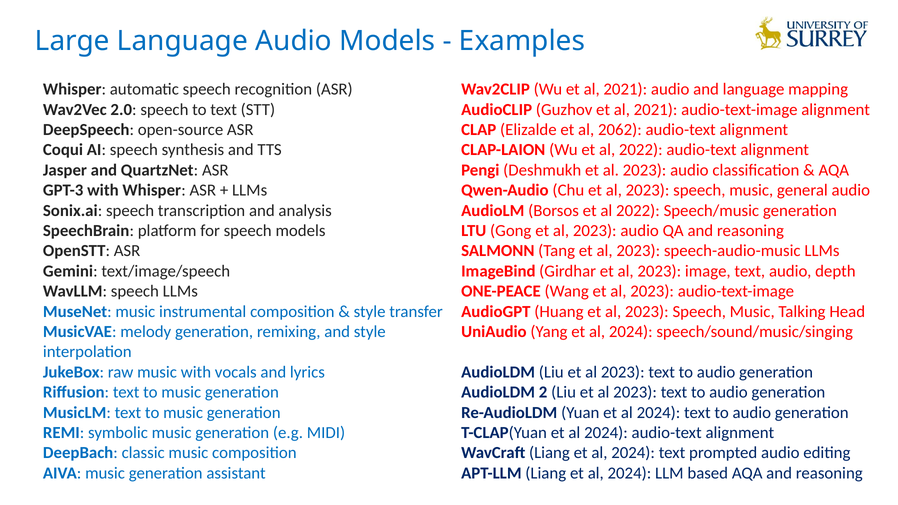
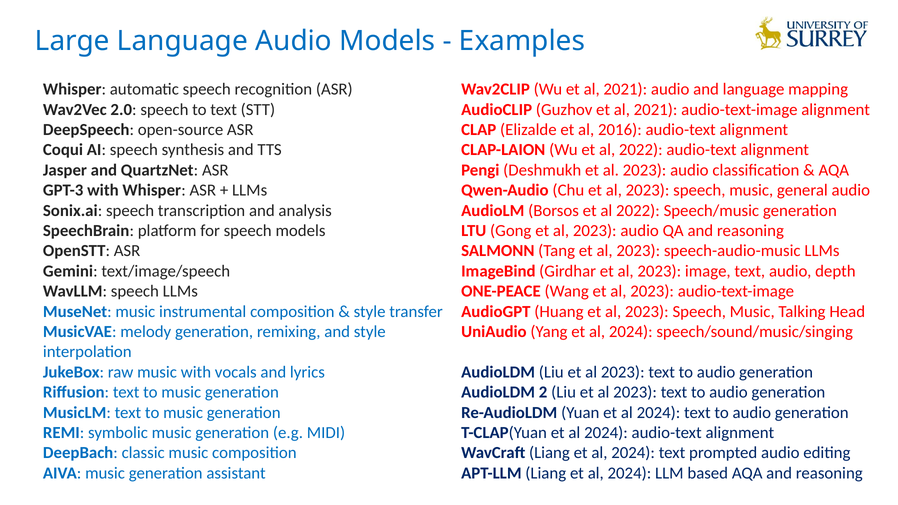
2062: 2062 -> 2016 (620, 130)
